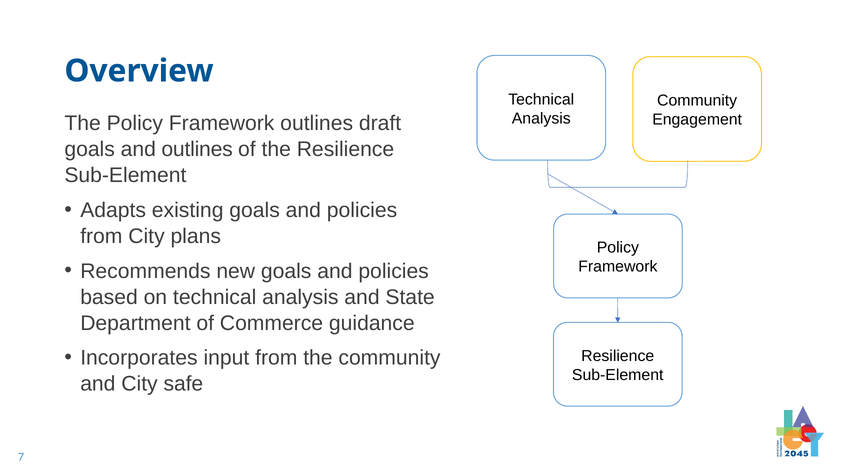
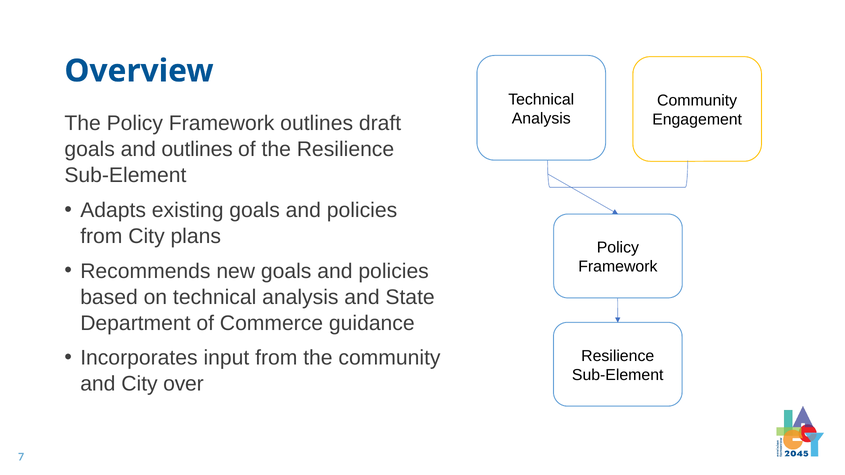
safe: safe -> over (183, 384)
